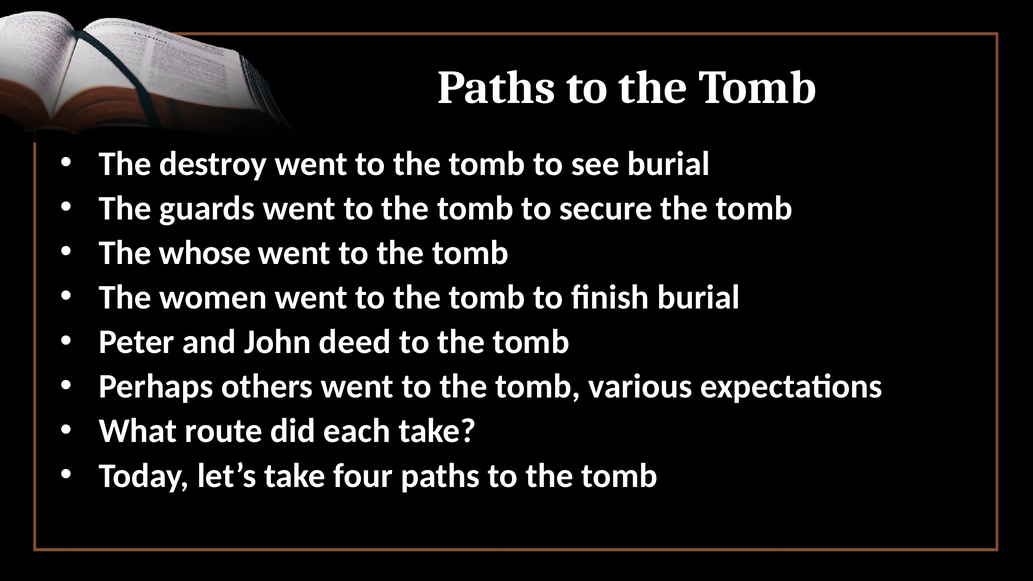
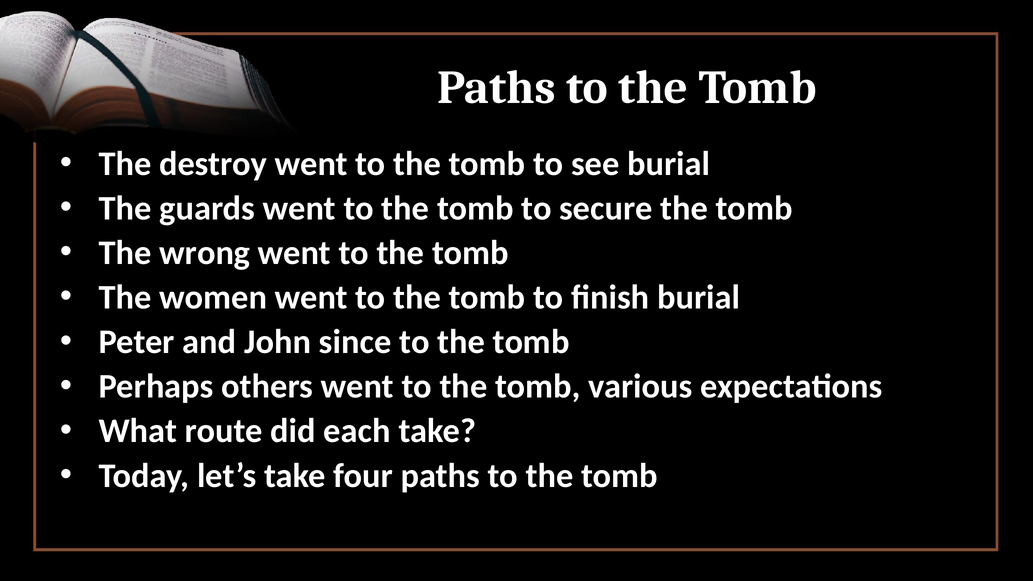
whose: whose -> wrong (205, 253)
deed: deed -> since (355, 342)
